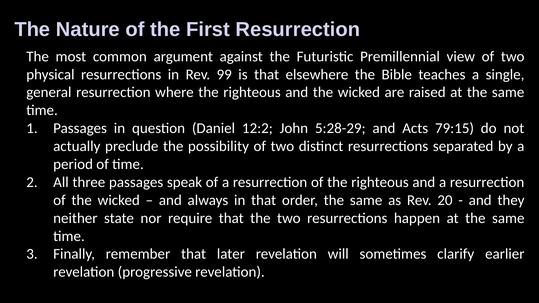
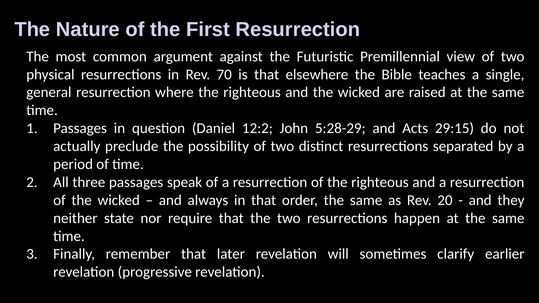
99: 99 -> 70 (224, 74)
79:15: 79:15 -> 29:15 (455, 128)
